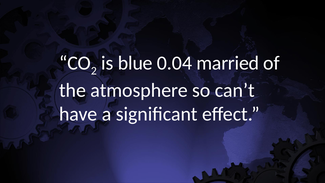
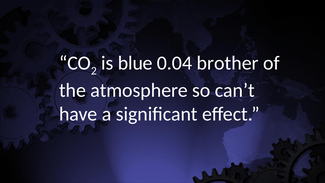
married: married -> brother (228, 63)
